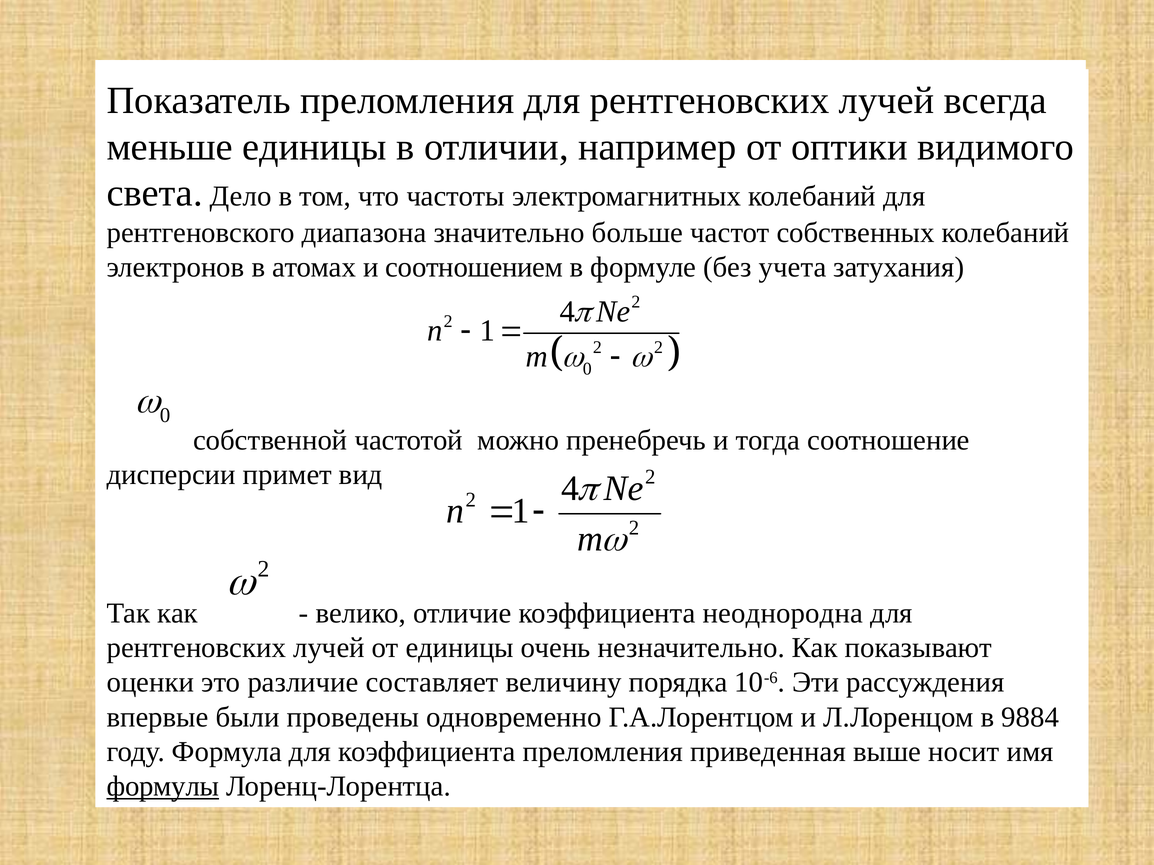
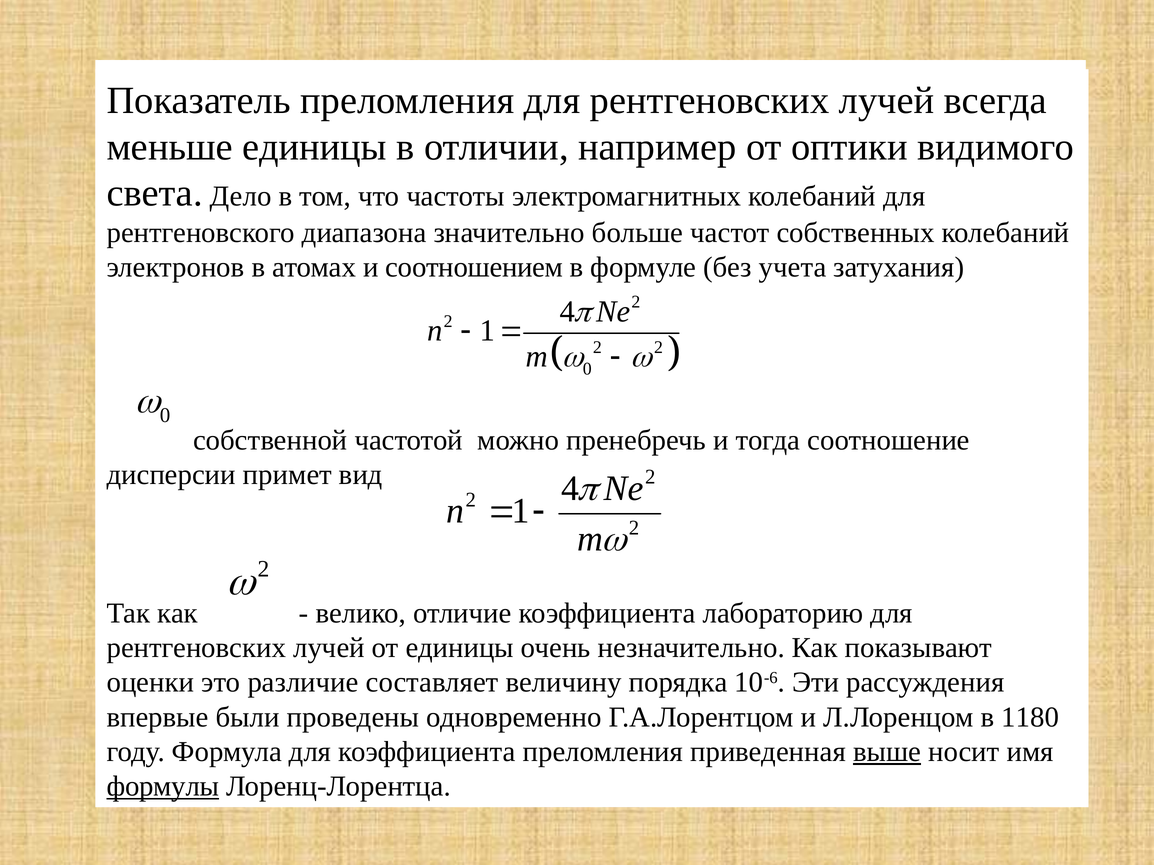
неоднородна: неоднородна -> лабораторию (783, 614)
9884: 9884 -> 1180 (1030, 717)
выше underline: none -> present (887, 752)
